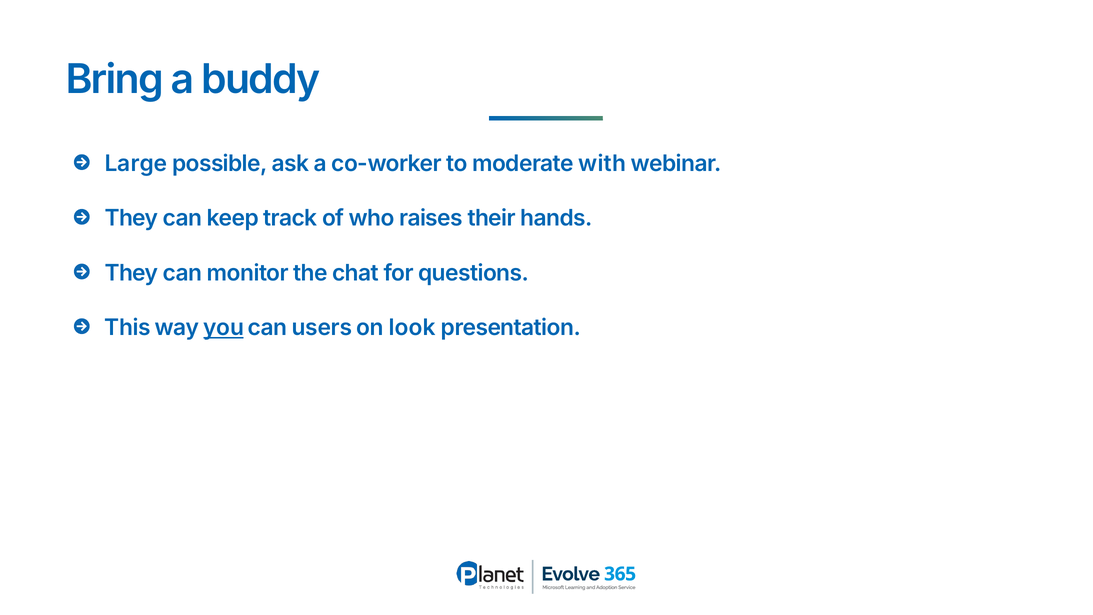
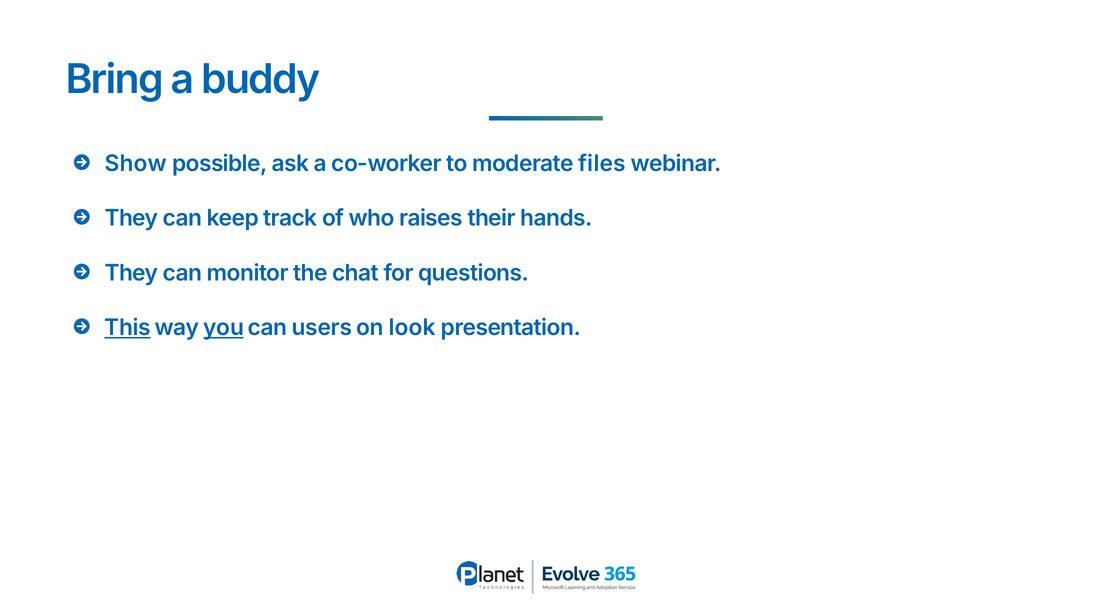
Large: Large -> Show (136, 164)
with: with -> files (602, 164)
This underline: none -> present (128, 328)
